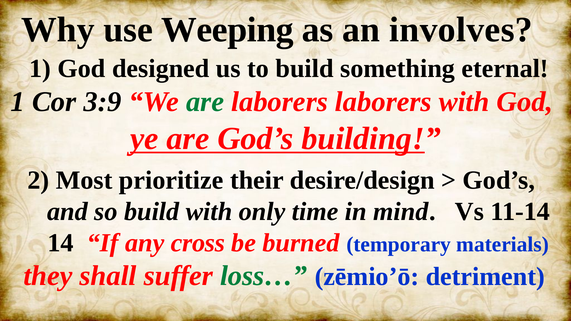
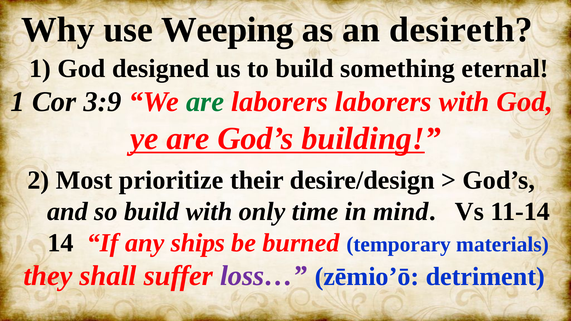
involves: involves -> desireth (461, 30)
cross: cross -> ships (198, 243)
loss… colour: green -> purple (264, 276)
